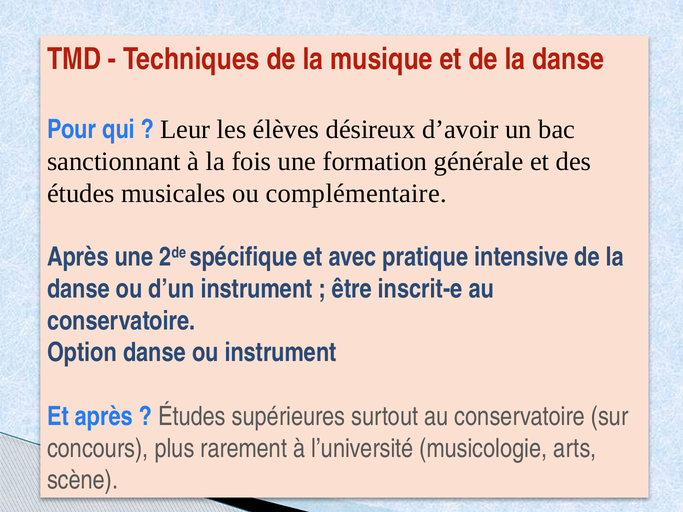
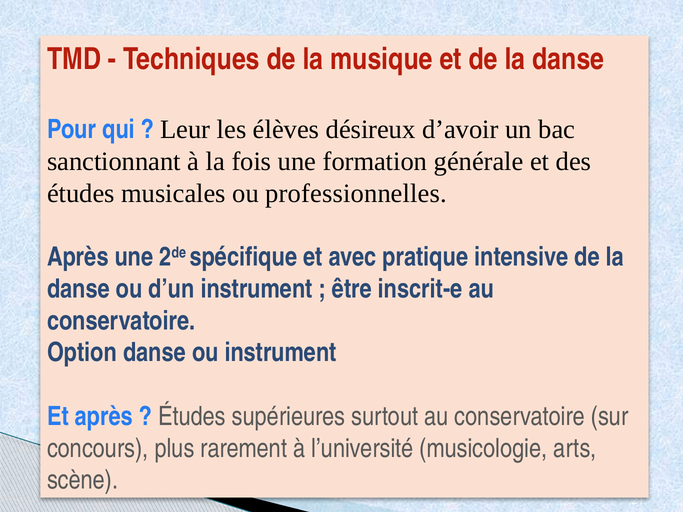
complémentaire: complémentaire -> professionnelles (356, 193)
